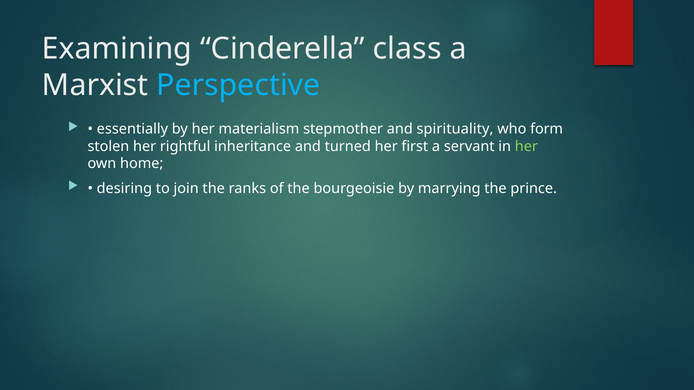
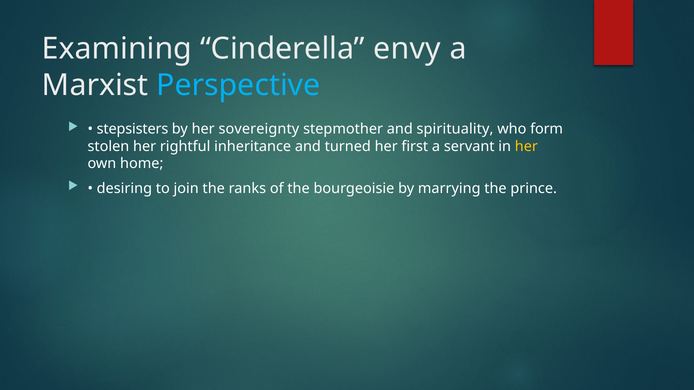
class: class -> envy (407, 49)
essentially: essentially -> stepsisters (132, 129)
materialism: materialism -> sovereignty (259, 129)
her colour: light green -> yellow (526, 147)
